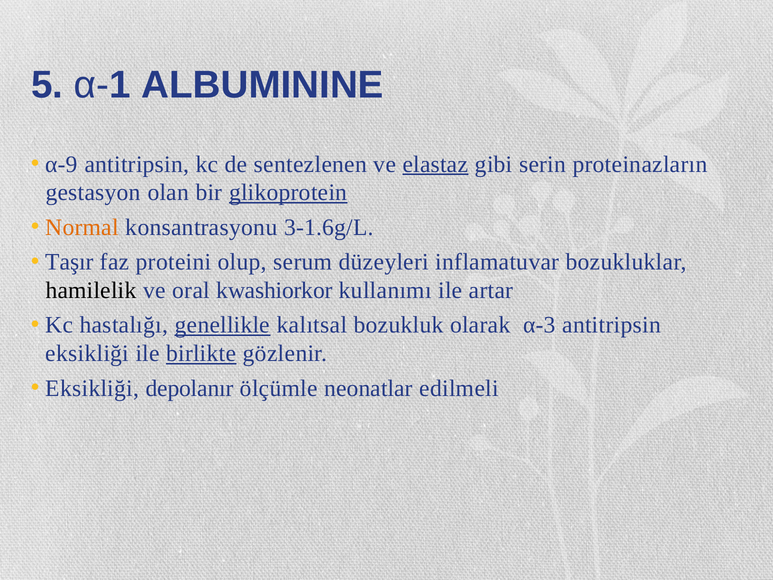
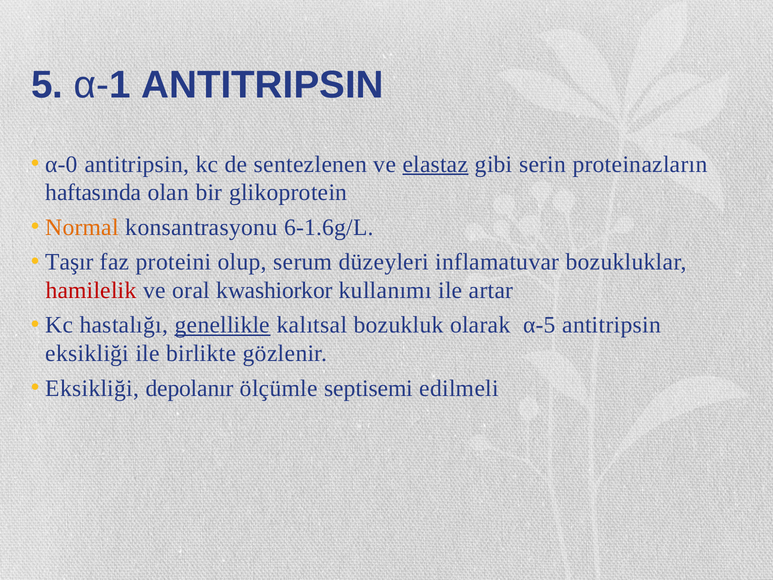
α-1 ALBUMININE: ALBUMININE -> ANTITRIPSIN (263, 85)
α-9: α-9 -> α-0 (62, 164)
gestasyon: gestasyon -> haftasında (93, 192)
glikoprotein underline: present -> none (288, 192)
3-1.6g/L: 3-1.6g/L -> 6-1.6g/L (329, 227)
hamilelik colour: black -> red (91, 290)
α-3: α-3 -> α-5 (539, 325)
birlikte underline: present -> none (201, 353)
neonatlar: neonatlar -> septisemi (369, 388)
